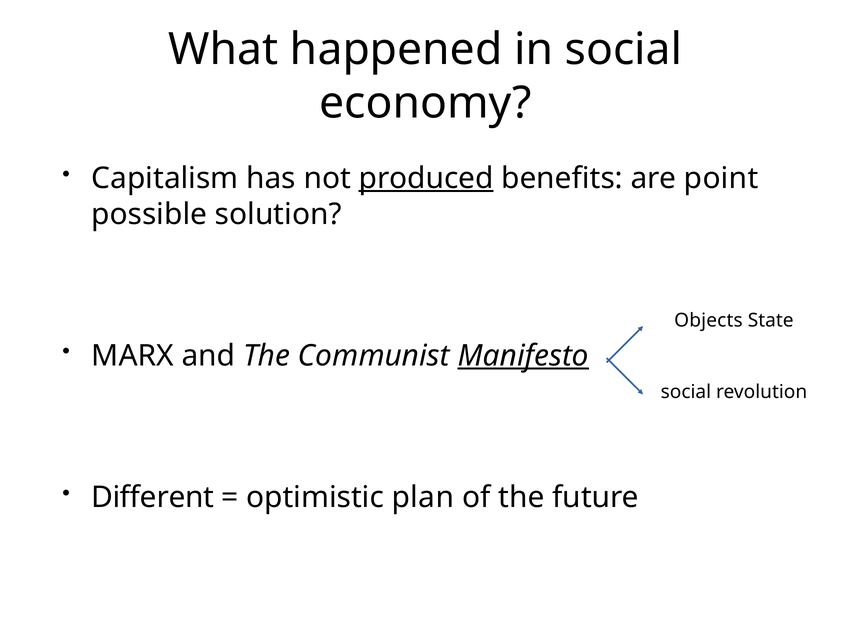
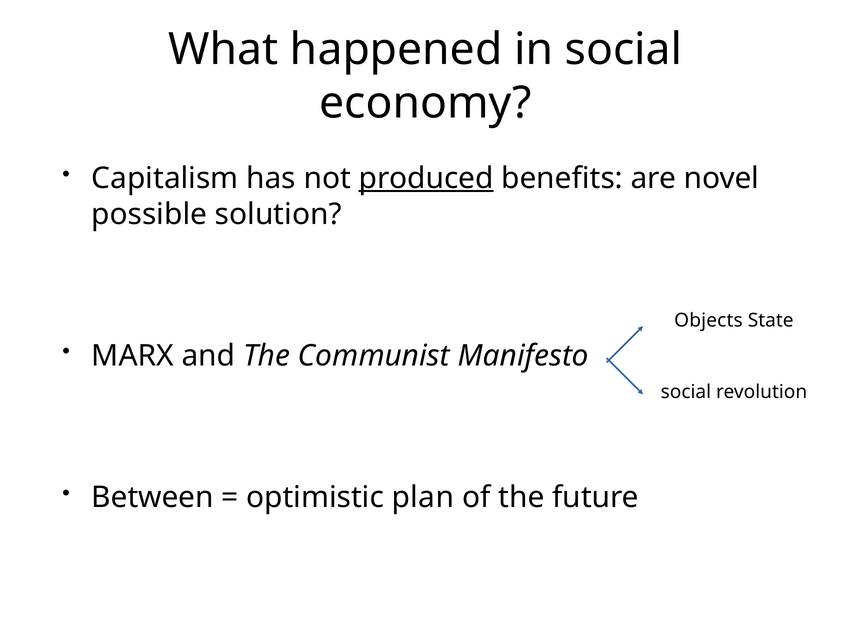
point: point -> novel (721, 178)
Manifesto underline: present -> none (523, 356)
Different: Different -> Between (153, 498)
